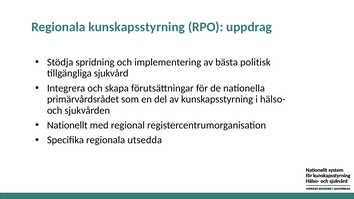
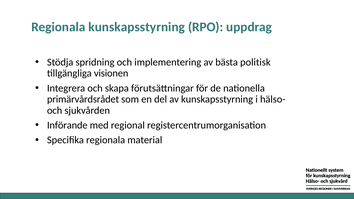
tillgängliga sjukvård: sjukvård -> visionen (111, 73)
Nationellt: Nationellt -> Införande (67, 125)
utsedda: utsedda -> material (145, 140)
